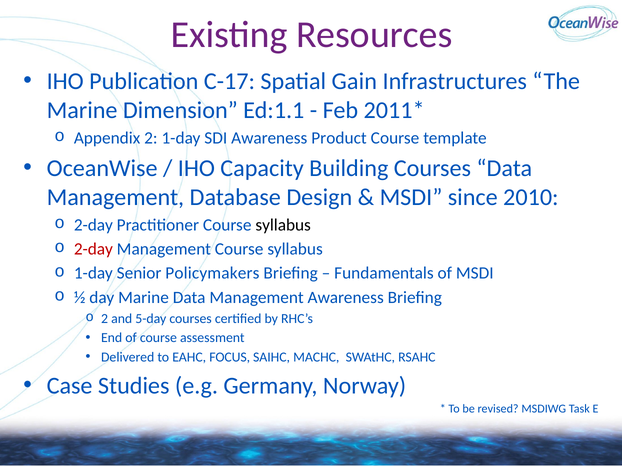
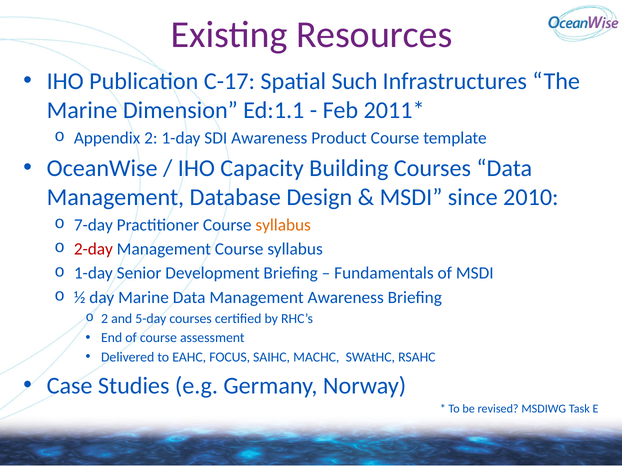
Gain: Gain -> Such (355, 81)
2-day: 2-day -> 7-day (93, 225)
syllabus colour: black -> orange (283, 225)
Policymakers: Policymakers -> Development (213, 274)
